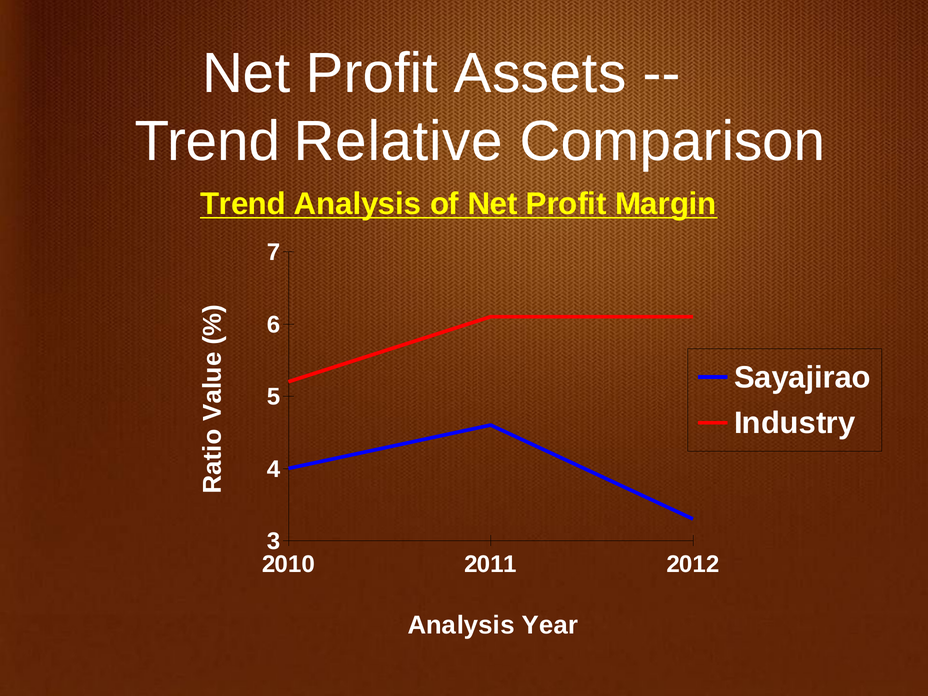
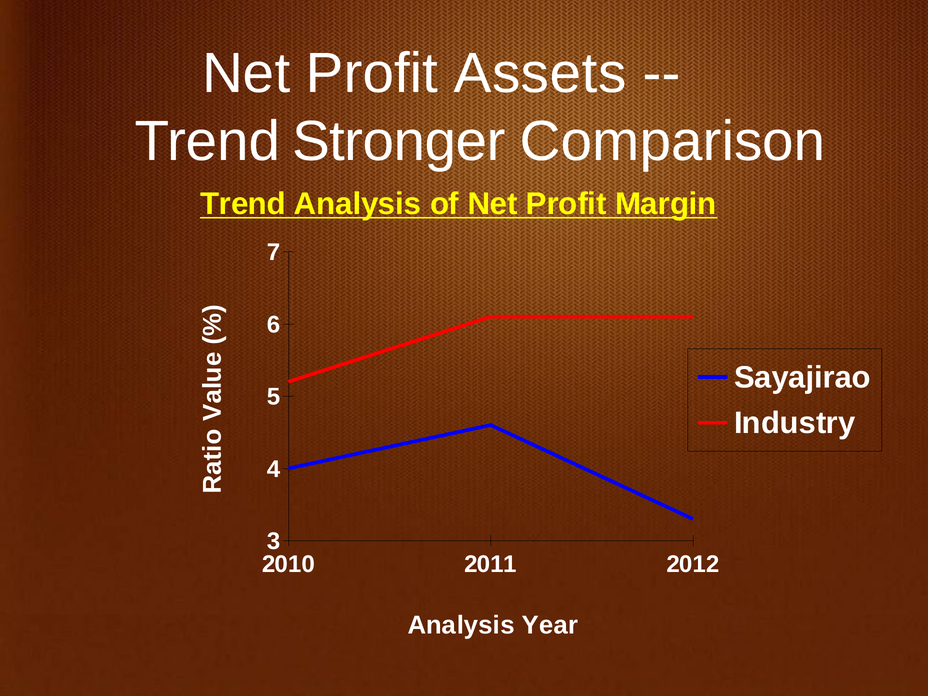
Relative: Relative -> Stronger (399, 141)
